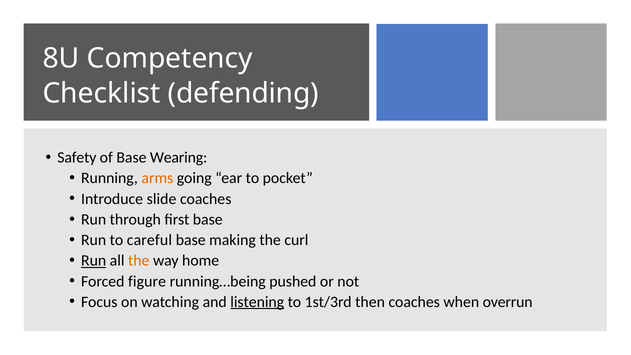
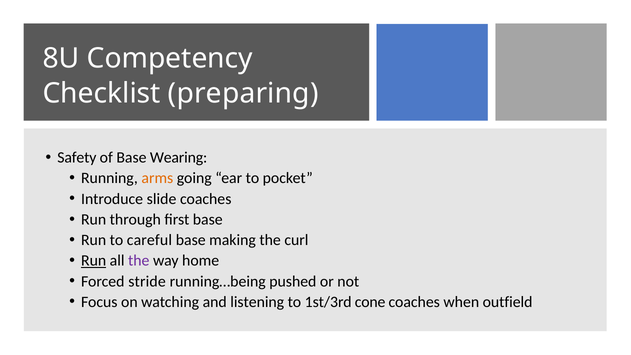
defending: defending -> preparing (243, 93)
the colour: orange -> purple (139, 261)
figure: figure -> stride (147, 281)
listening underline: present -> none (257, 302)
then: then -> cone (370, 302)
overrun: overrun -> outfield (508, 302)
